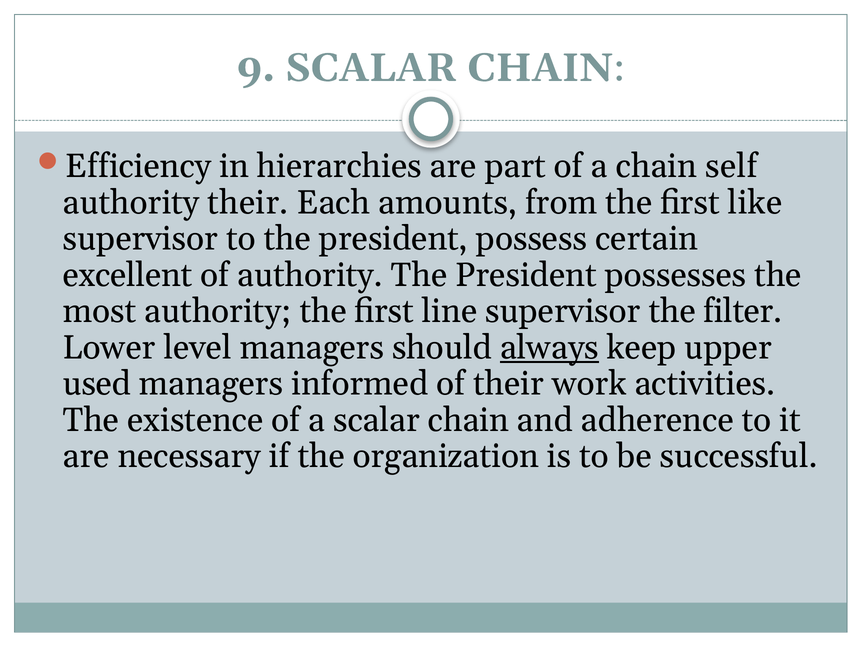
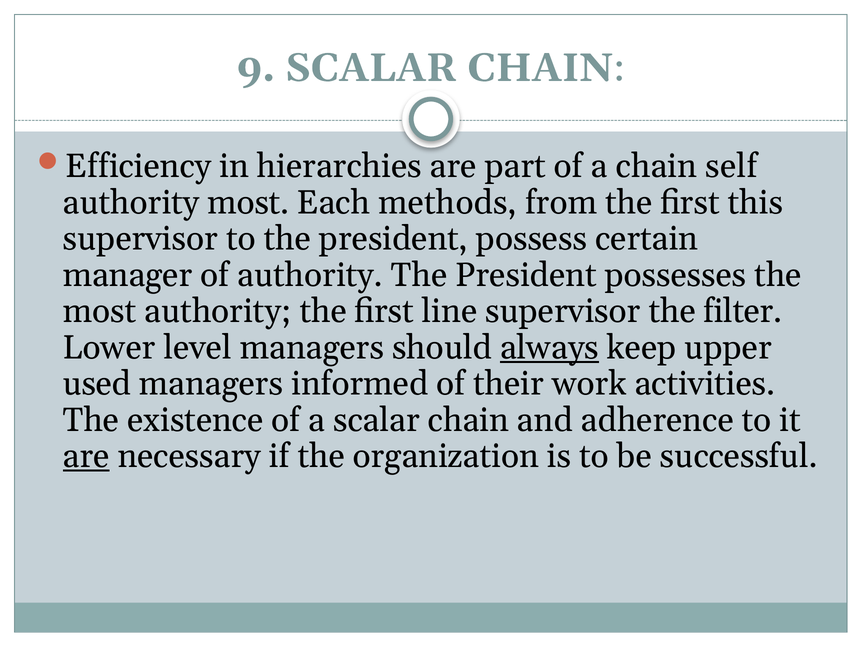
authority their: their -> most (248, 202)
amounts: amounts -> methods (448, 202)
like: like -> this (755, 202)
excellent: excellent -> manager (128, 275)
are underline: none -> present (86, 456)
